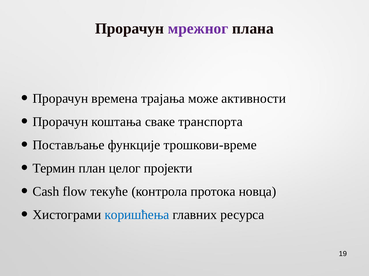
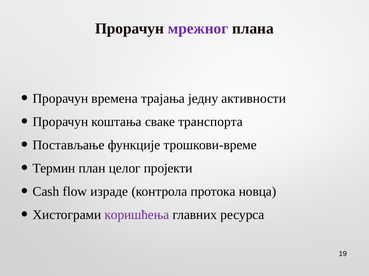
може: може -> једну (203, 99)
текуће: текуће -> израде (109, 192)
коришћења colour: blue -> purple (137, 215)
